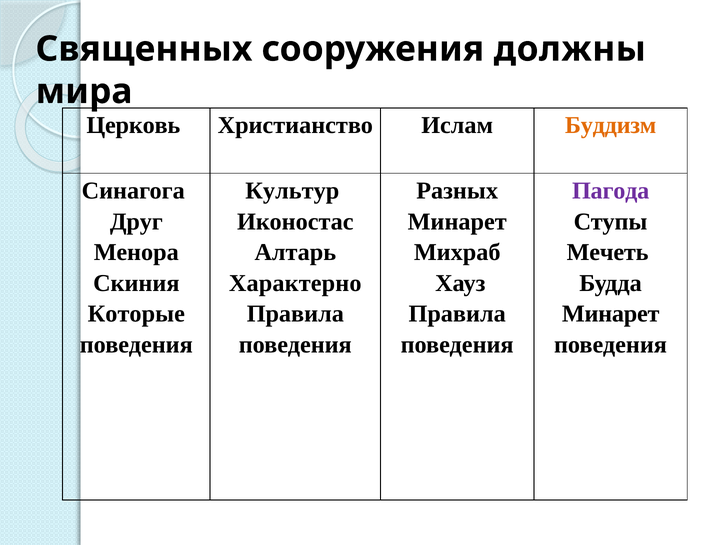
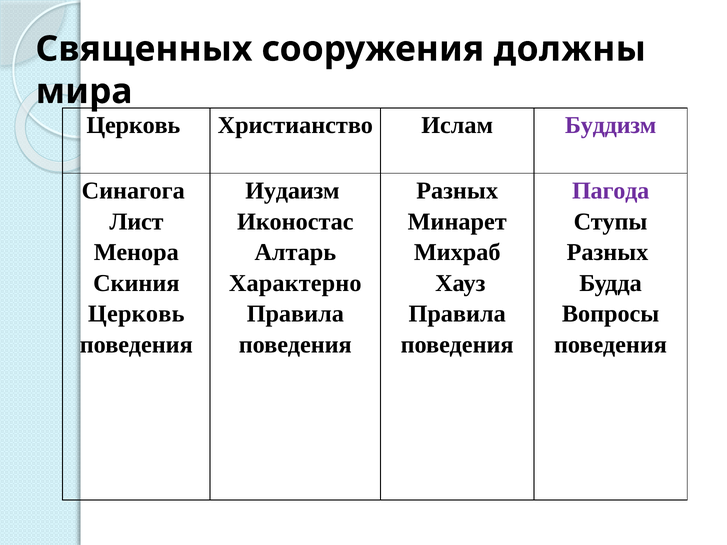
Буддизм colour: orange -> purple (611, 125)
Культур: Культур -> Иудаизм (292, 191)
Друг: Друг -> Лист (136, 222)
Мечеть: Мечеть -> Разных (607, 252)
Которые: Которые -> Церковь (136, 314)
Минарет: Минарет -> Вопросы (611, 314)
